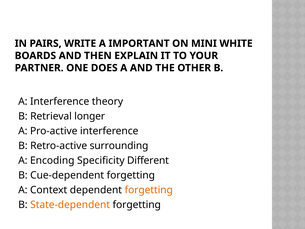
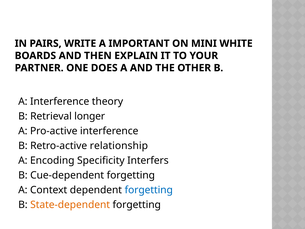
surrounding: surrounding -> relationship (119, 146)
Different: Different -> Interfers (148, 160)
forgetting colour: orange -> blue (149, 190)
